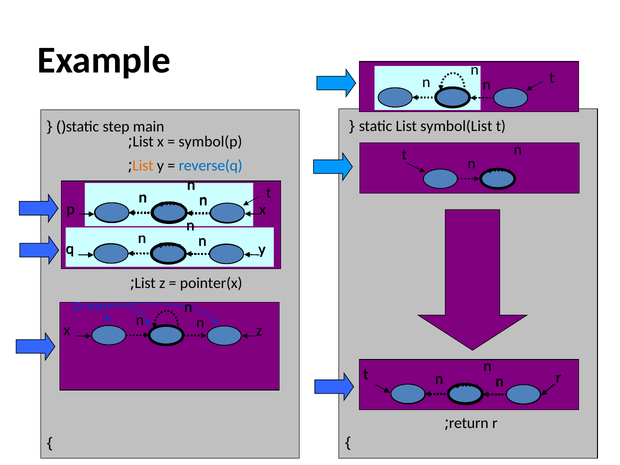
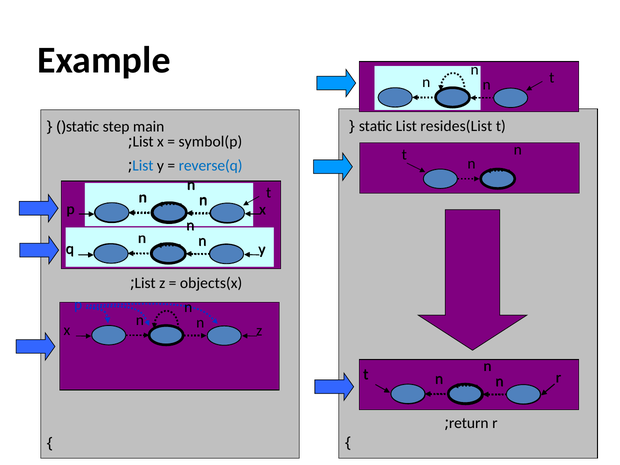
symbol(List: symbol(List -> resides(List (456, 126)
List colour: orange -> blue (143, 165)
pointer(x: pointer(x -> objects(x (211, 283)
